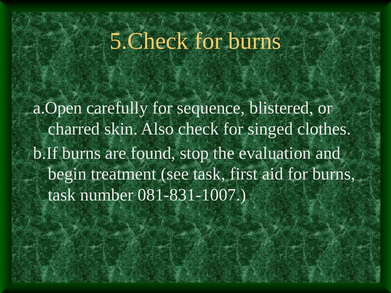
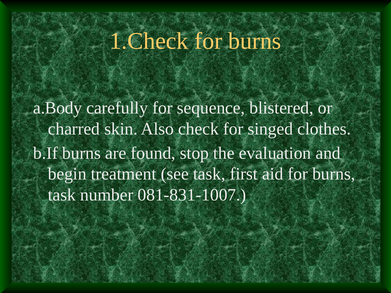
5.Check: 5.Check -> 1.Check (149, 41)
a.Open: a.Open -> a.Body (58, 108)
